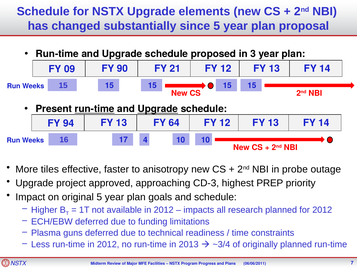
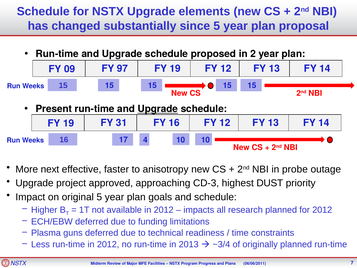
3: 3 -> 2 (253, 54)
90: 90 -> 97 (122, 69)
21: 21 -> 19 (175, 69)
run-time underline: present -> none (95, 109)
94: 94 -> 19 (69, 123)
13: 13 -> 31 (122, 123)
FY 64: 64 -> 16 (174, 123)
tiles: tiles -> next (50, 169)
PREP: PREP -> DUST (270, 183)
